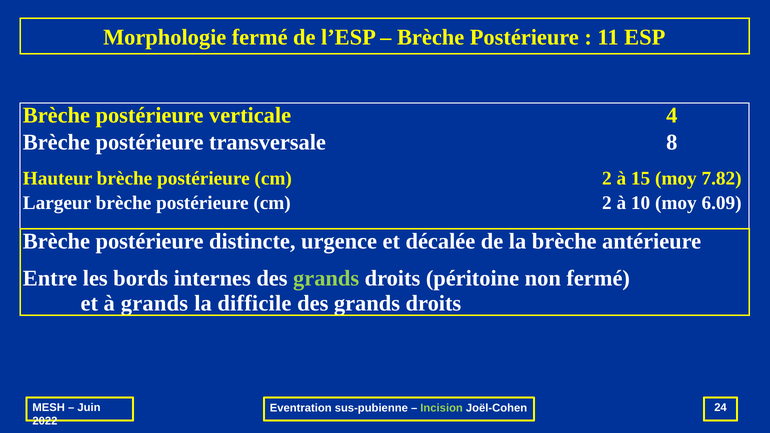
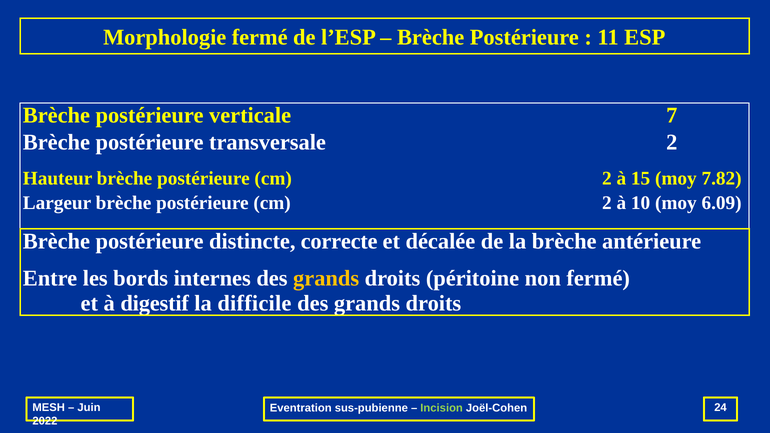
4: 4 -> 7 (672, 116)
transversale 8: 8 -> 2 (672, 143)
urgence: urgence -> correcte (339, 242)
grands colour: light green -> yellow (326, 278)
à grands: grands -> digestif (155, 303)
